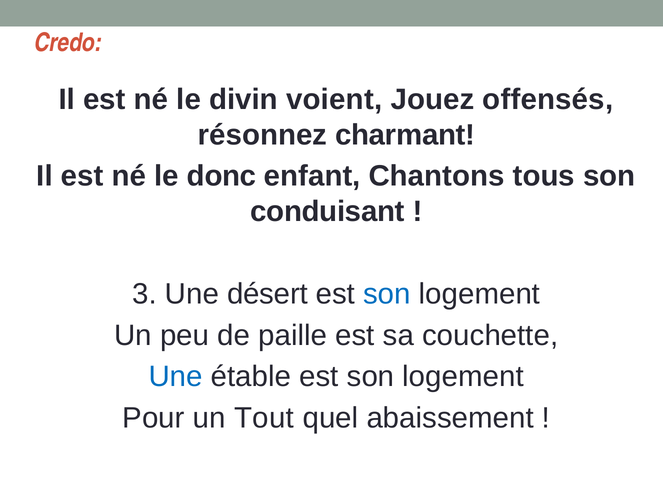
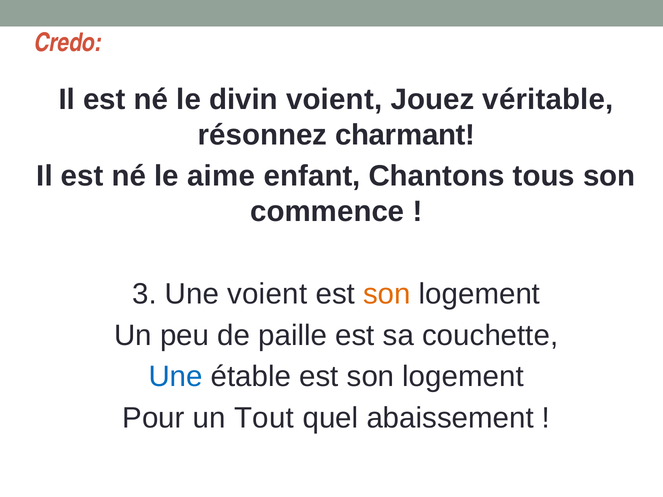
offensés: offensés -> véritable (548, 100)
donc: donc -> aime (221, 176)
conduisant: conduisant -> commence (327, 212)
Une désert: désert -> voient (267, 294)
son colour: blue -> orange (387, 294)
